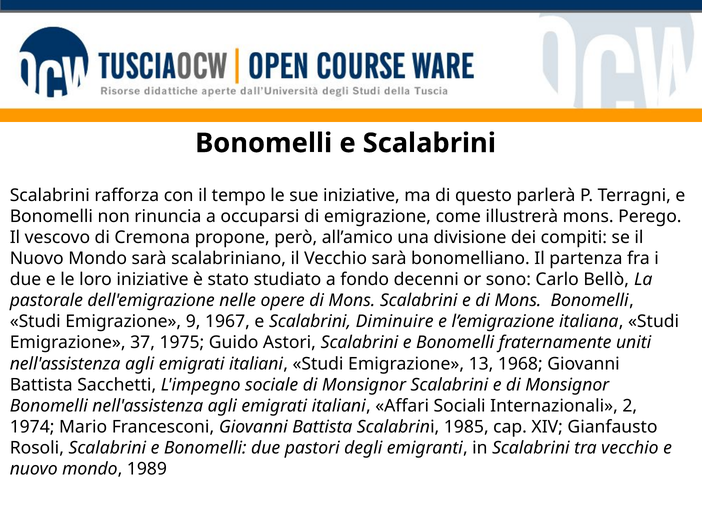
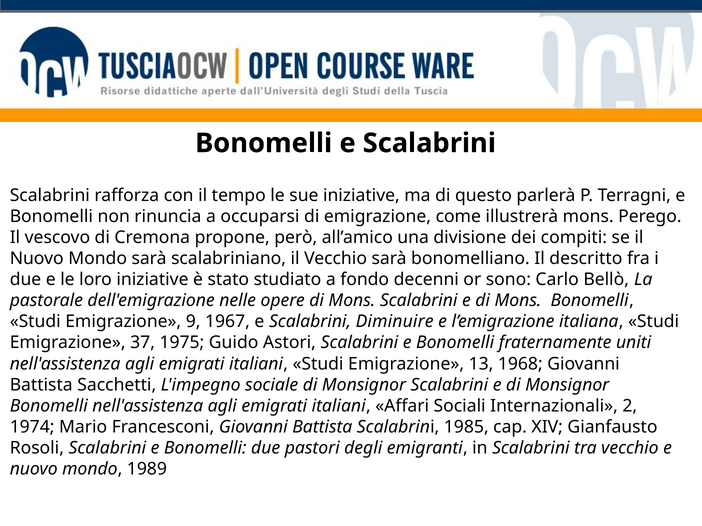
partenza: partenza -> descritto (586, 259)
